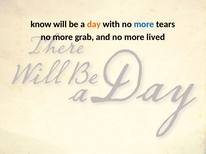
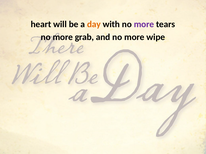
know: know -> heart (41, 24)
more colour: blue -> purple (144, 24)
lived: lived -> wipe (156, 37)
